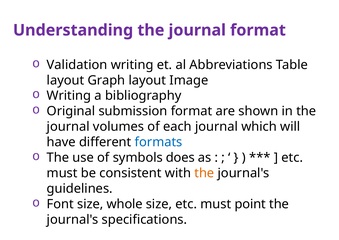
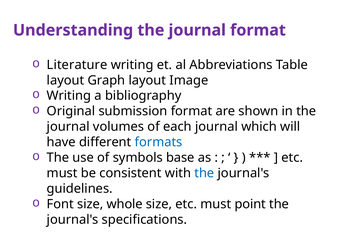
Validation: Validation -> Literature (77, 65)
does: does -> base (180, 157)
the colour: orange -> blue (204, 173)
